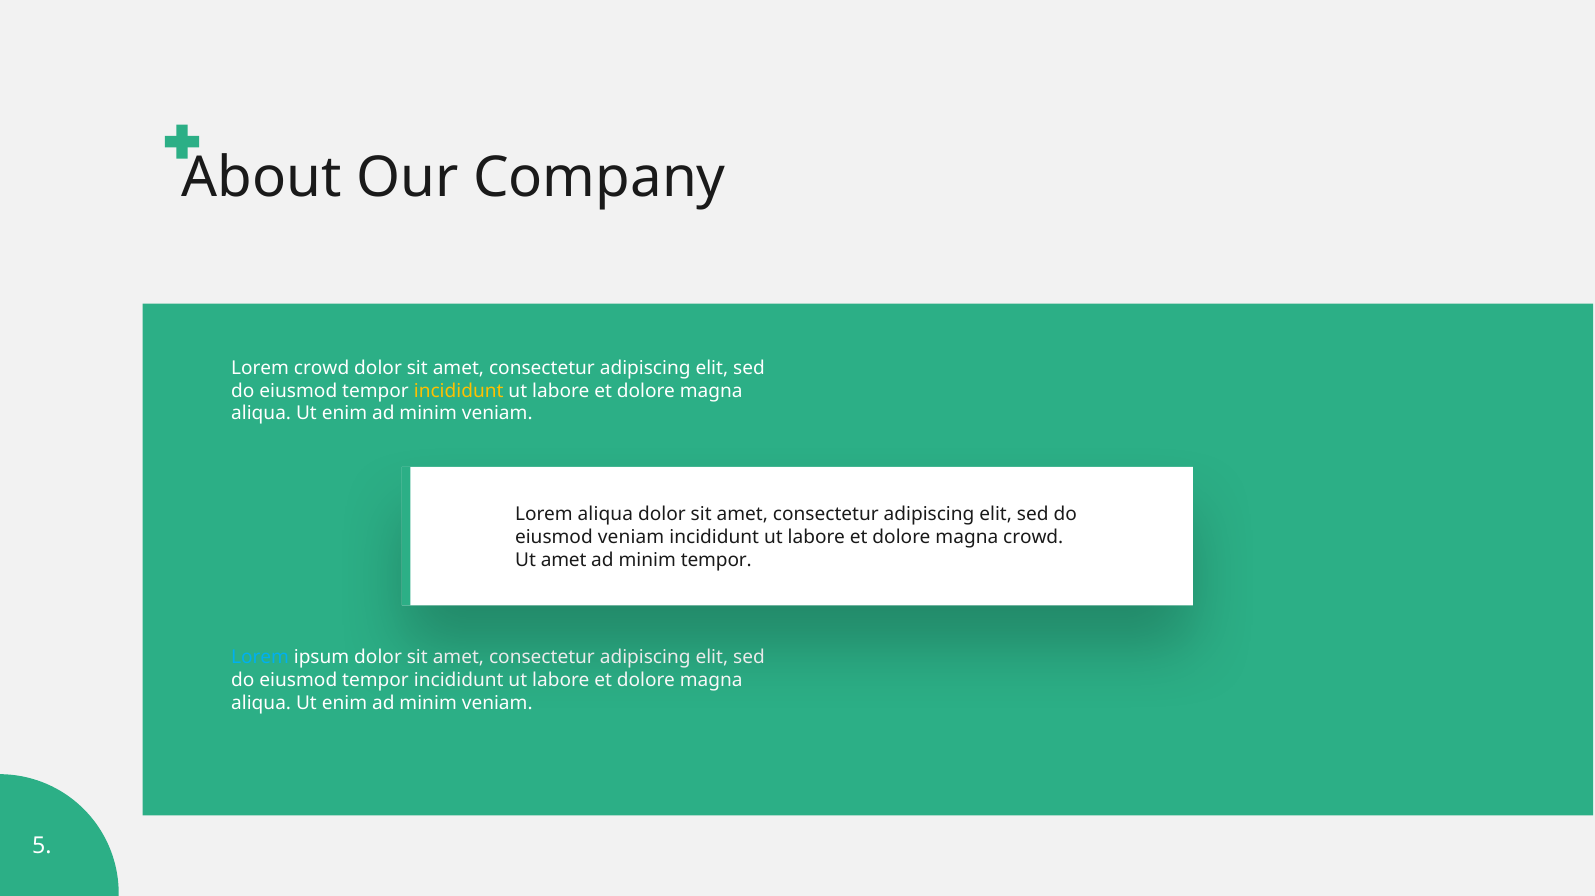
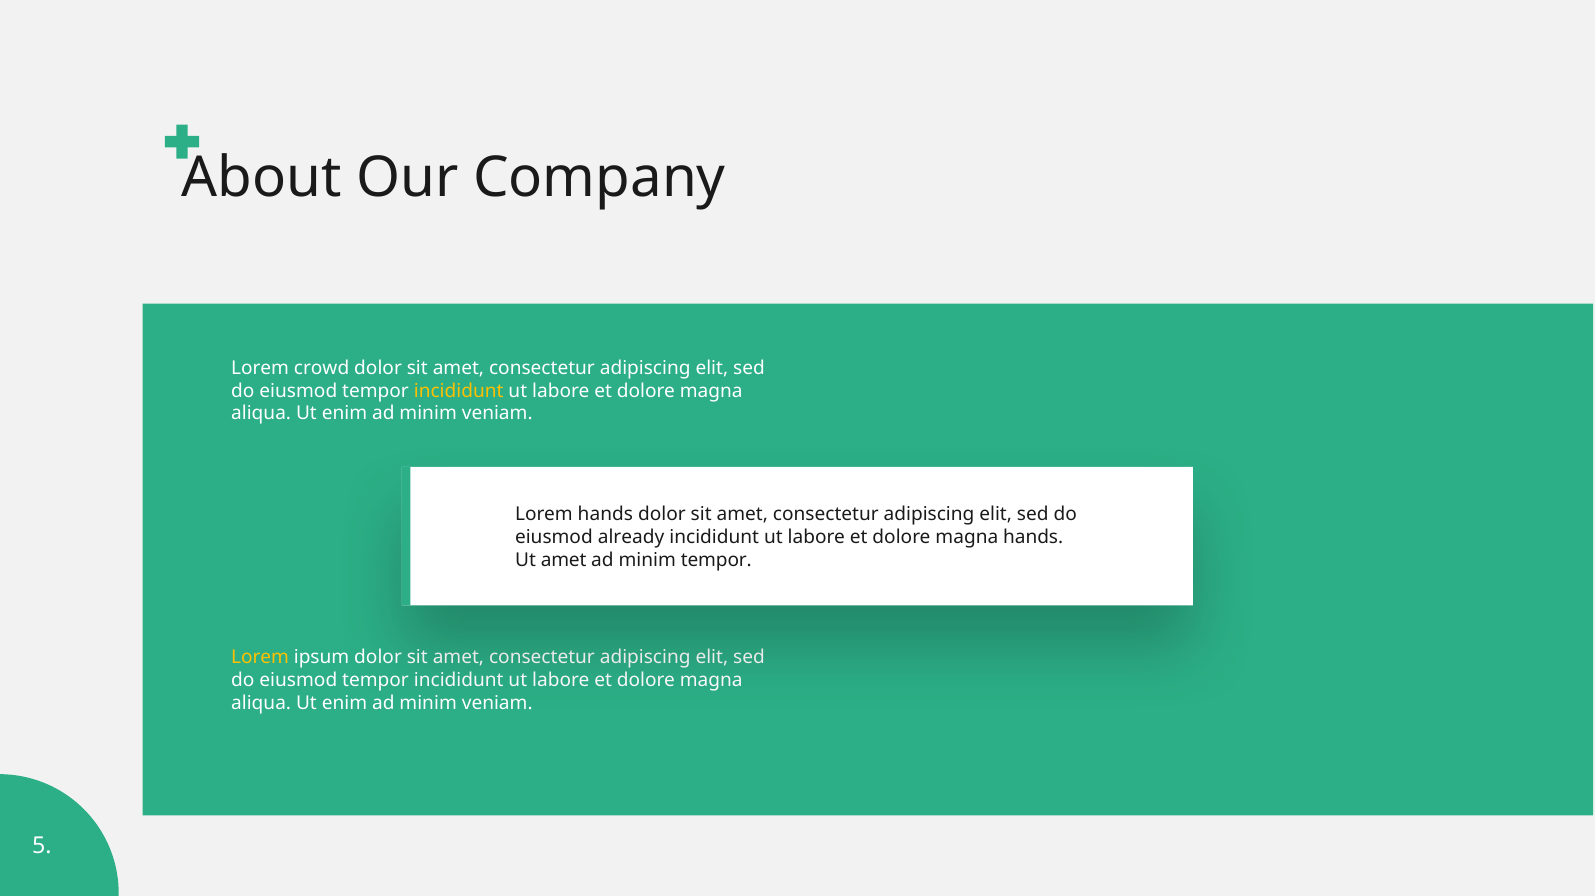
Lorem aliqua: aliqua -> hands (605, 515)
eiusmod veniam: veniam -> already (631, 538)
magna crowd: crowd -> hands (1033, 538)
Lorem colour: light blue -> yellow (260, 658)
